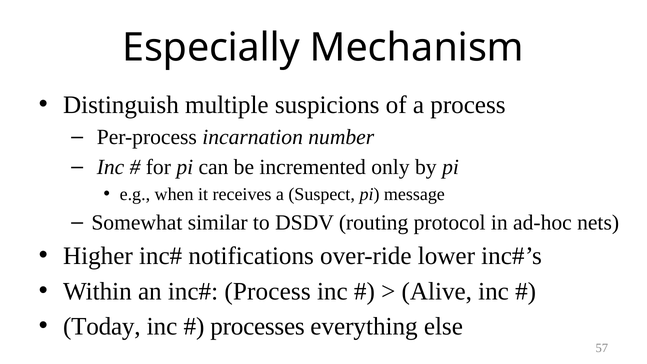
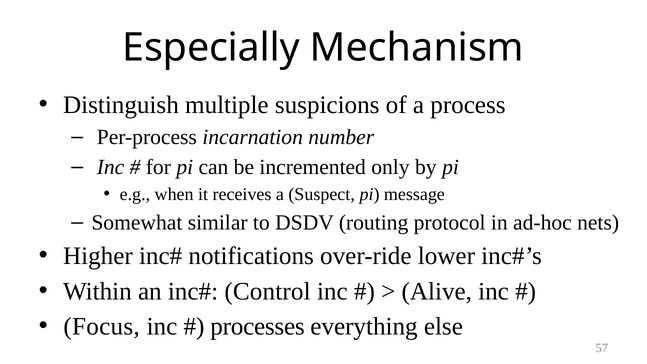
Process: Process -> Control (268, 291)
Today: Today -> Focus (102, 327)
